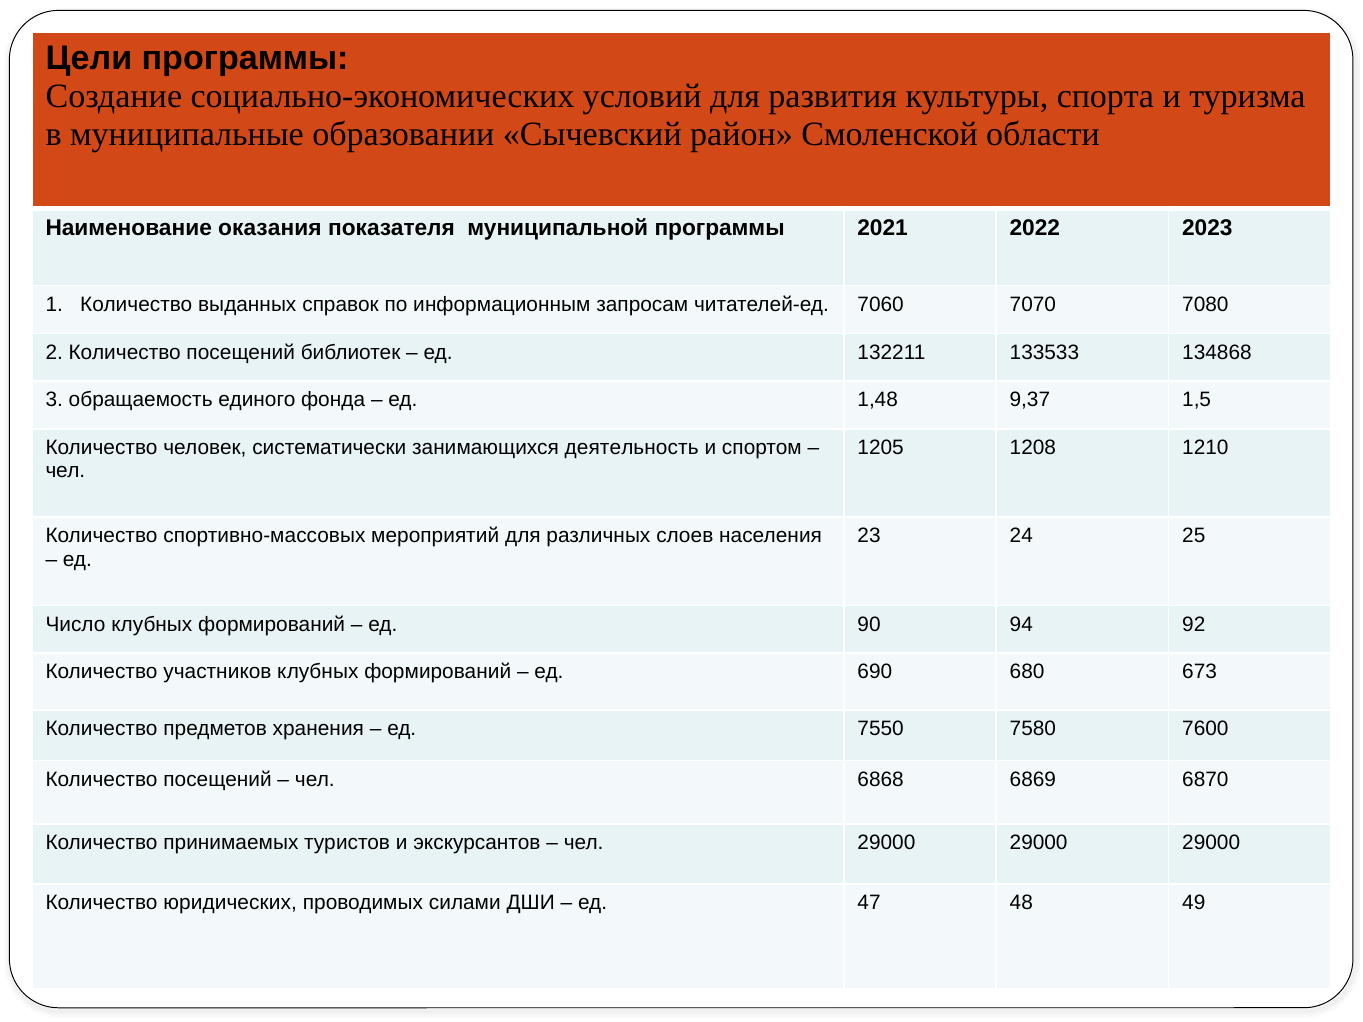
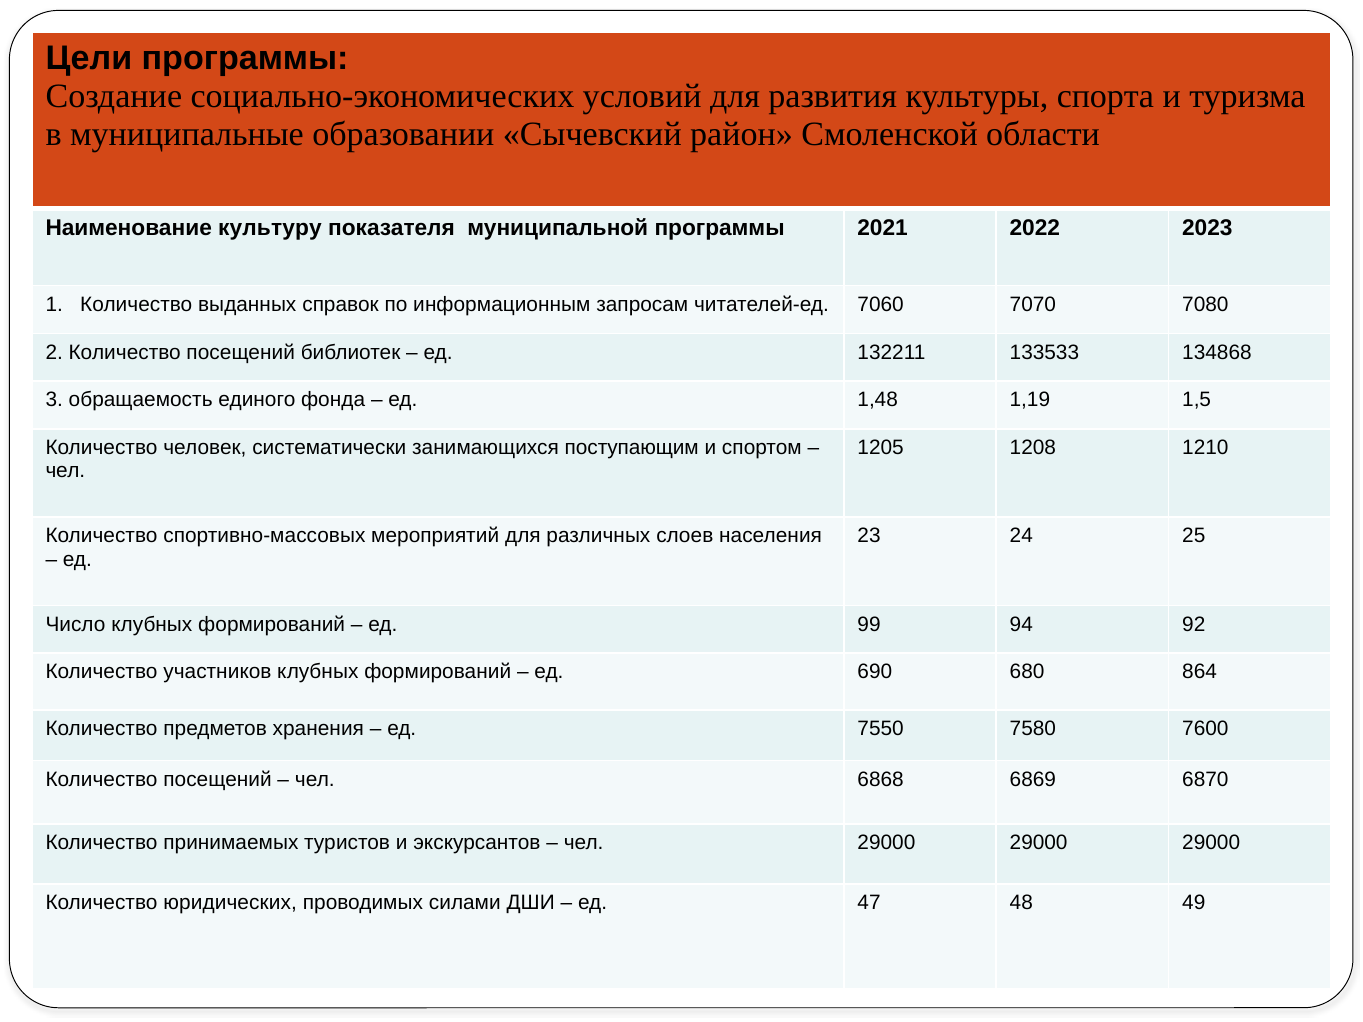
оказания: оказания -> культуру (270, 228)
9,37: 9,37 -> 1,19 (1030, 400)
деятельность: деятельность -> поступающим (632, 448)
90: 90 -> 99 (869, 624)
673: 673 -> 864 (1200, 672)
